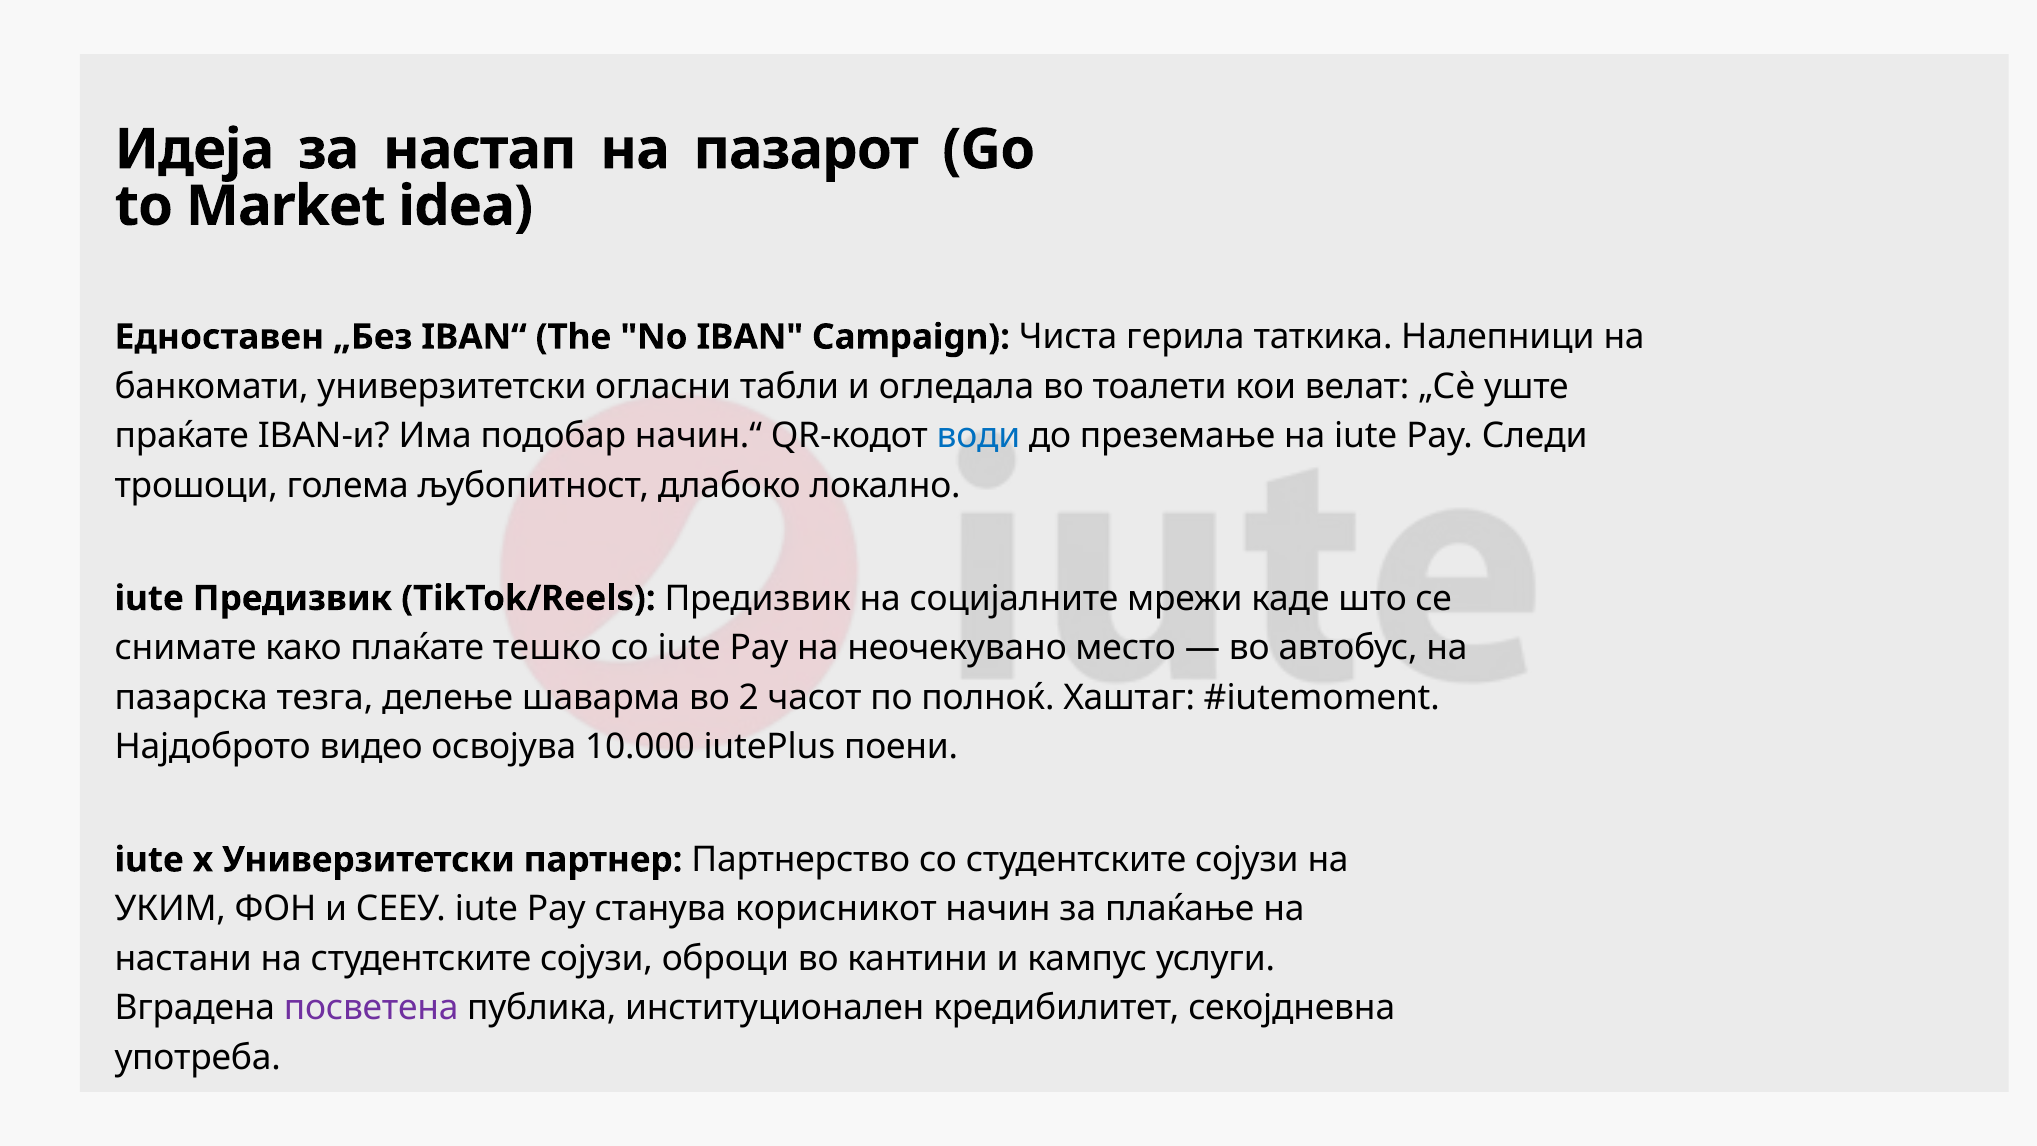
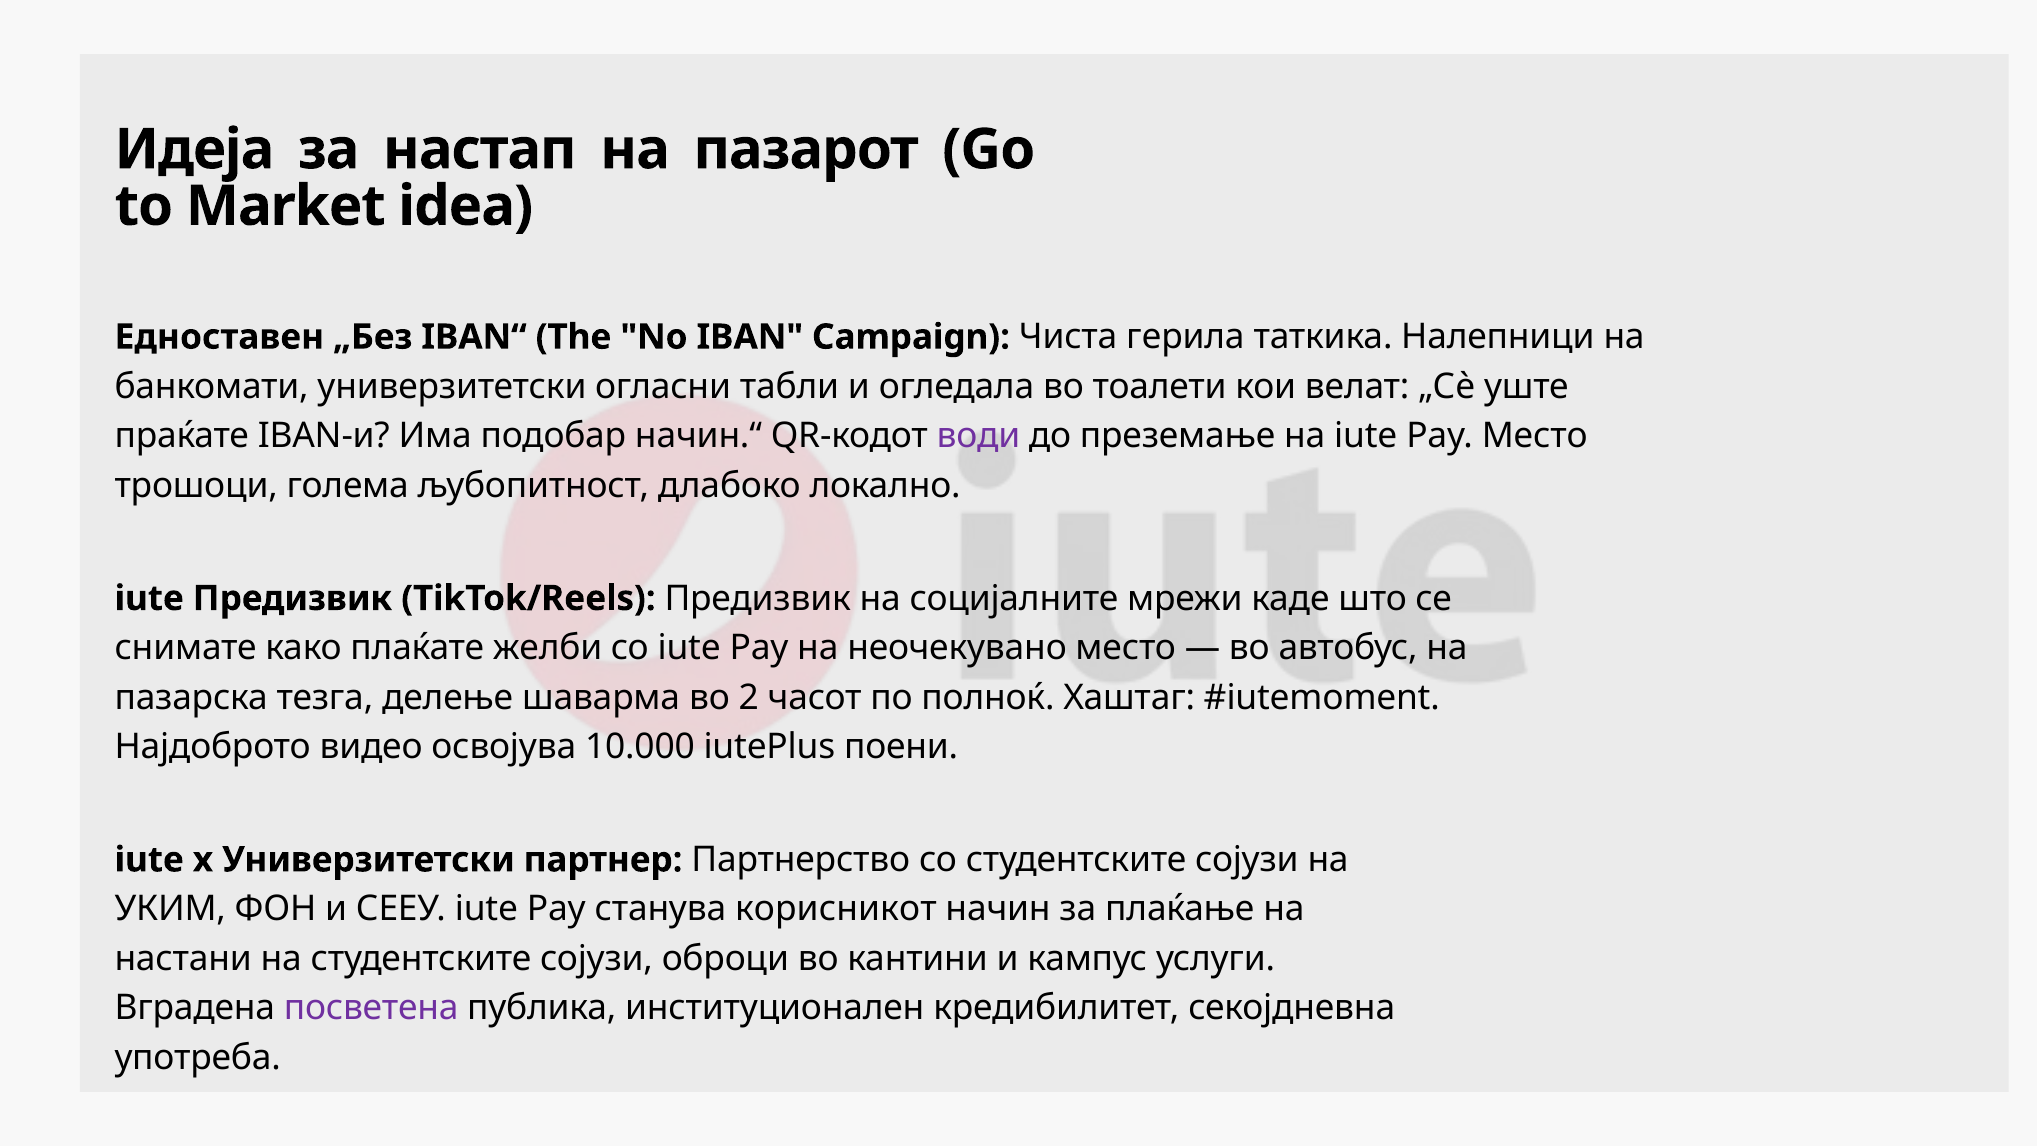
води colour: blue -> purple (978, 436)
Pay Следи: Следи -> Место (1535, 436)
тешко: тешко -> желби (548, 648)
